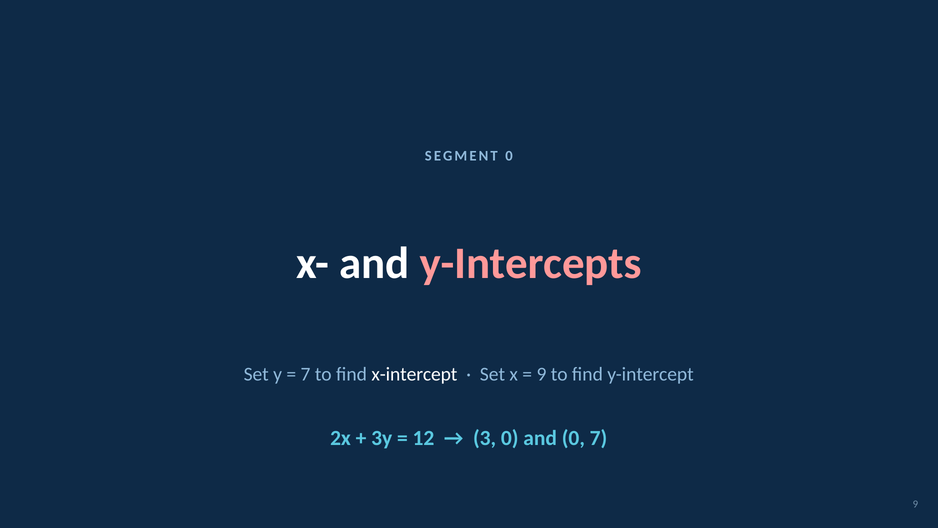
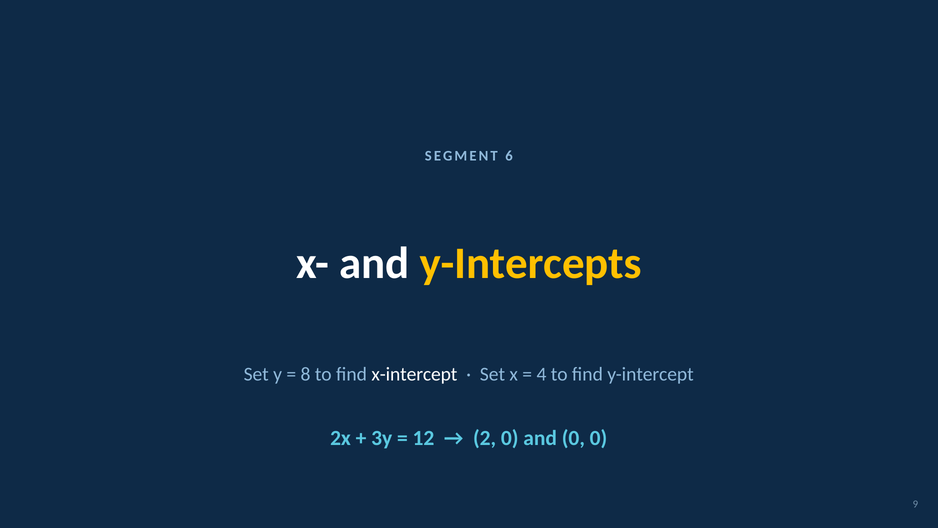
SEGMENT 0: 0 -> 6 (509, 156)
y-Intercepts colour: pink -> yellow (531, 263)
7: 7 -> 8 (306, 374)
9: 9 -> 4 (541, 374)
3: 3 -> 2 (485, 438)
0 7: 7 -> 0 (598, 438)
